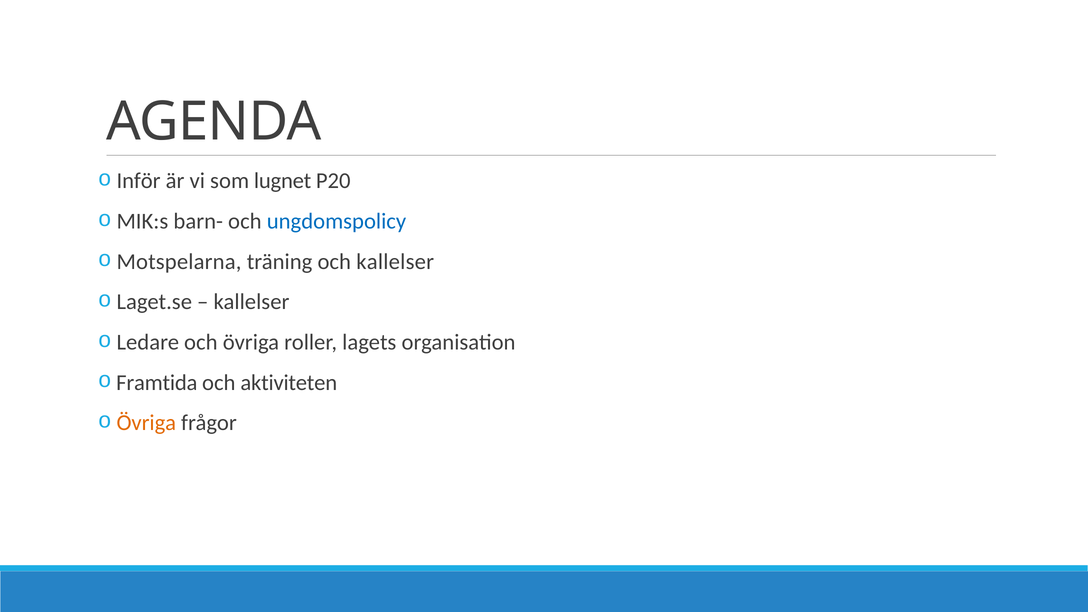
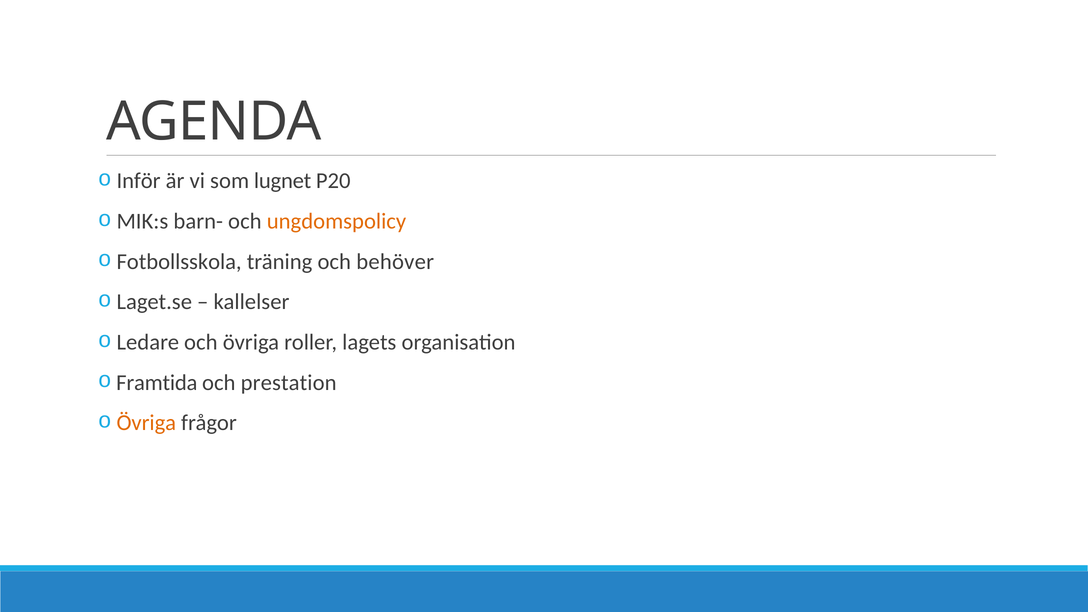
ungdomspolicy colour: blue -> orange (336, 221)
Motspelarna: Motspelarna -> Fotbollsskola (179, 262)
och kallelser: kallelser -> behöver (395, 262)
aktiviteten: aktiviteten -> prestation (289, 383)
